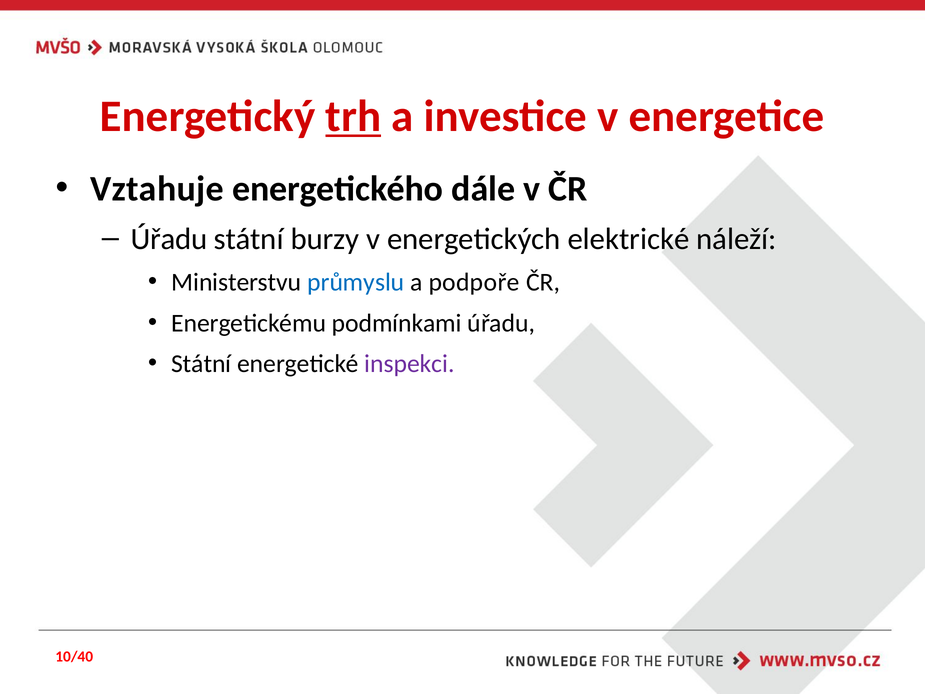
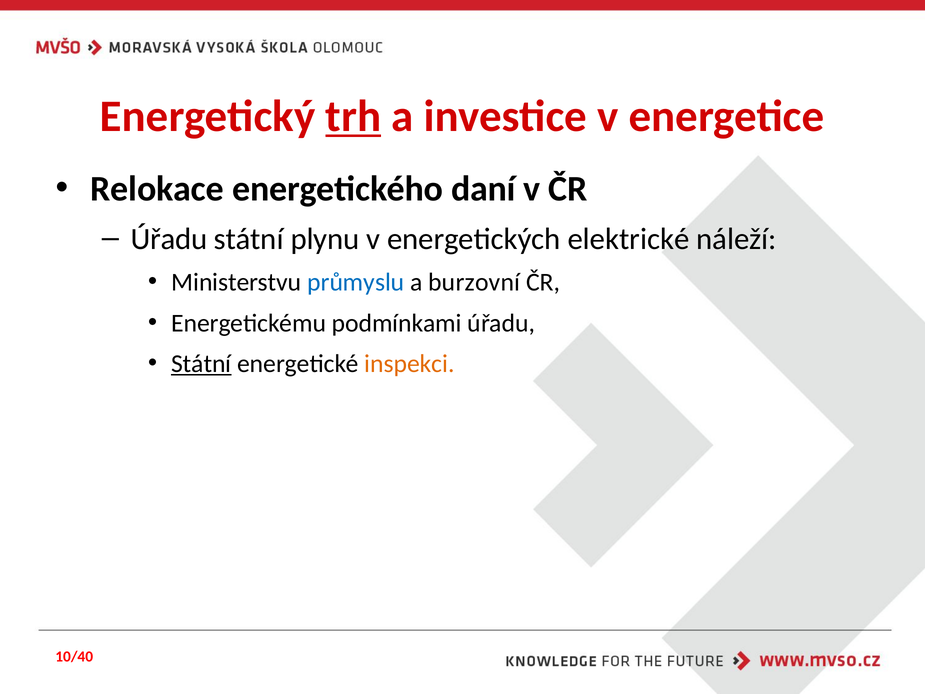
Vztahuje: Vztahuje -> Relokace (157, 189)
dále: dále -> daní (483, 189)
burzy: burzy -> plynu (325, 239)
podpoře: podpoře -> burzovní (474, 282)
Státní underline: none -> present (201, 364)
inspekci colour: purple -> orange (409, 364)
